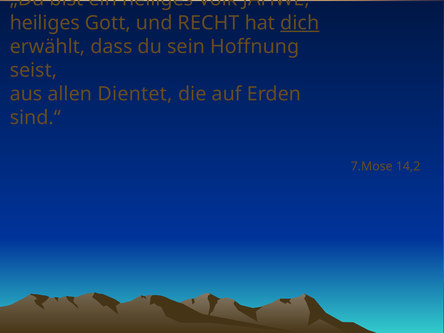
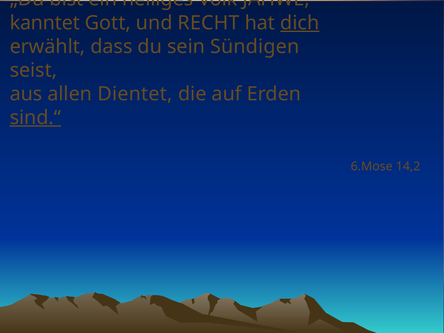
heiliges: heiliges -> kanntet (45, 23)
Hoffnung: Hoffnung -> Sündigen (255, 47)
sind.“ underline: none -> present (35, 118)
7.Mose: 7.Mose -> 6.Mose (372, 167)
